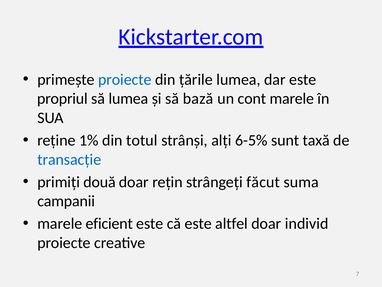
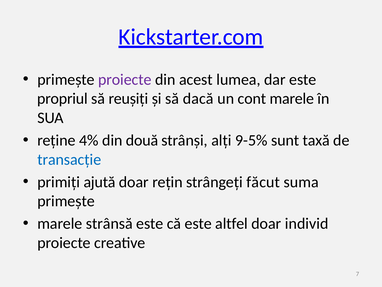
proiecte colour: blue -> purple (125, 79)
țările: țările -> acest (196, 79)
să lumea: lumea -> reușiți (128, 99)
bază: bază -> dacă (198, 99)
1%: 1% -> 4% (89, 140)
totul: totul -> două (142, 140)
6-5%: 6-5% -> 9-5% (251, 140)
două: două -> ajută (100, 182)
campanii: campanii -> primește (66, 201)
eficient: eficient -> strânsă (109, 223)
